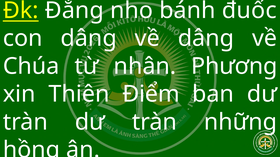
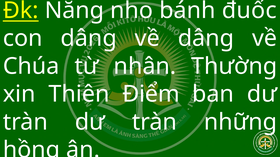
Đắng: Đắng -> Năng (74, 10)
Phương: Phương -> Thường (234, 66)
